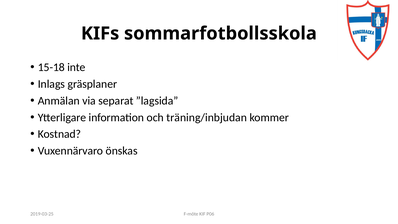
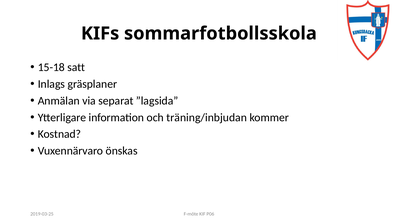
inte: inte -> satt (76, 67)
